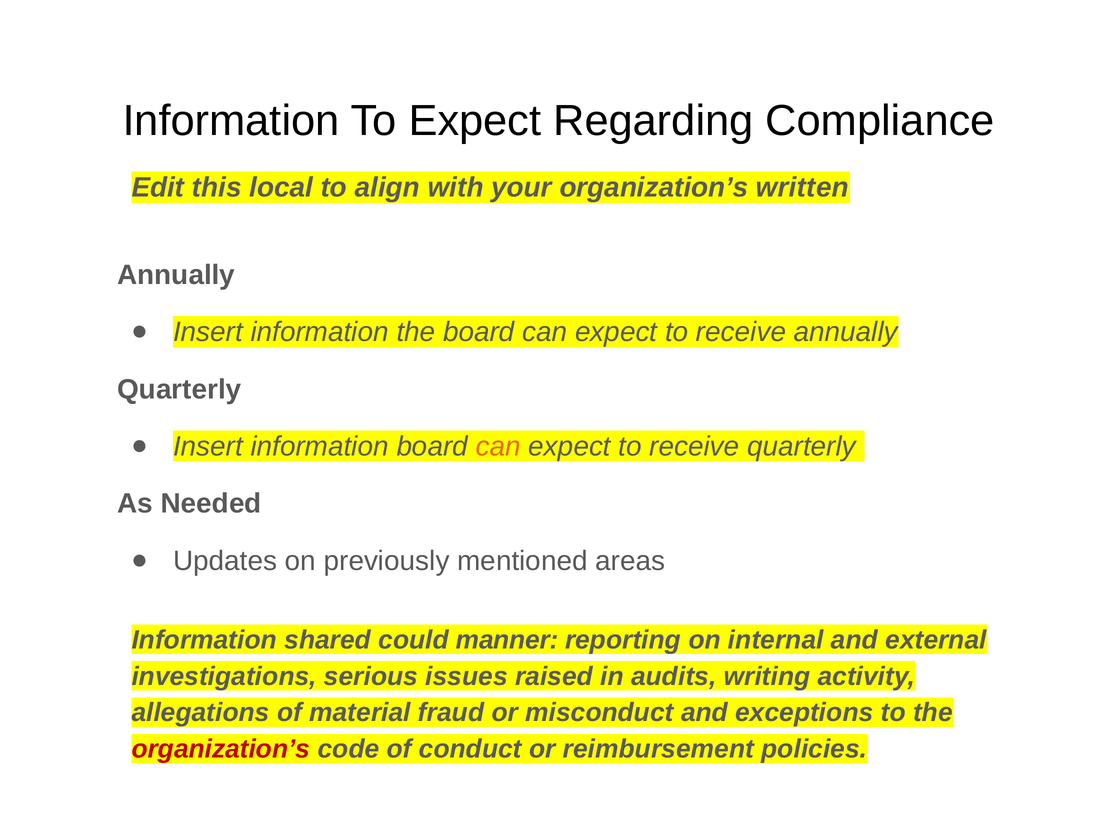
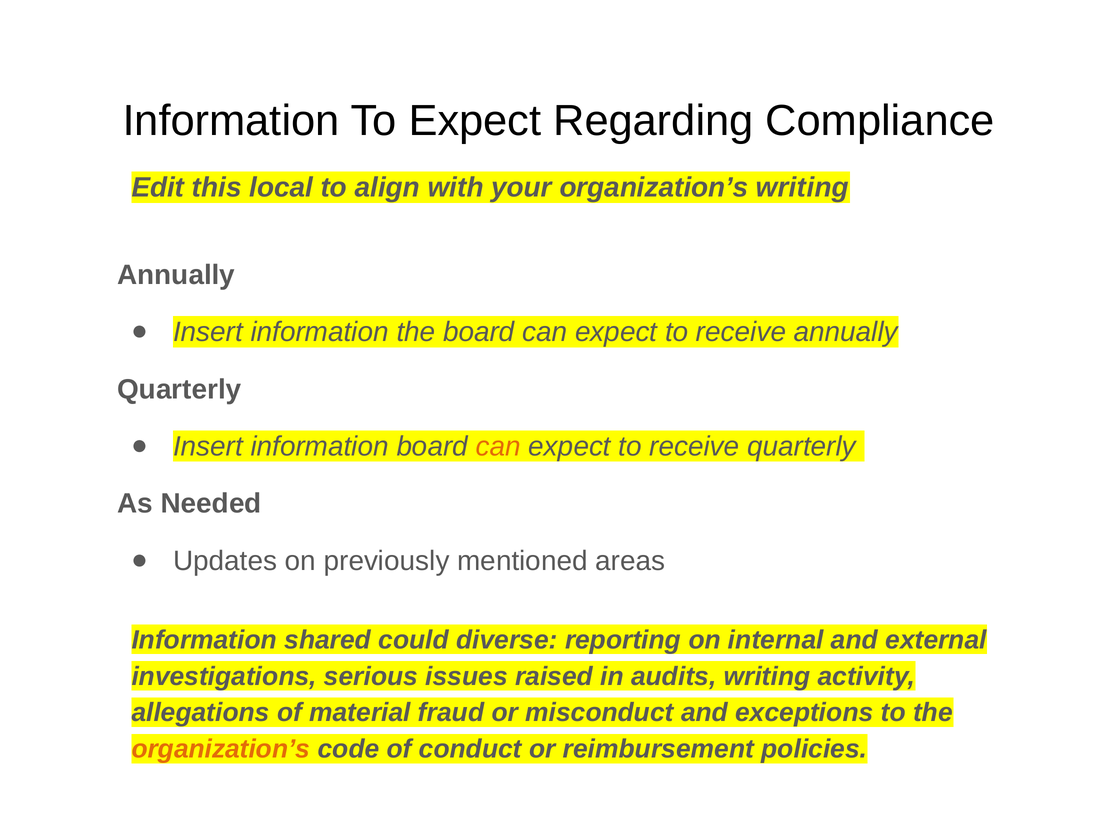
organization’s written: written -> writing (802, 187)
manner: manner -> diverse (507, 640)
organization’s colour: red -> orange (221, 749)
